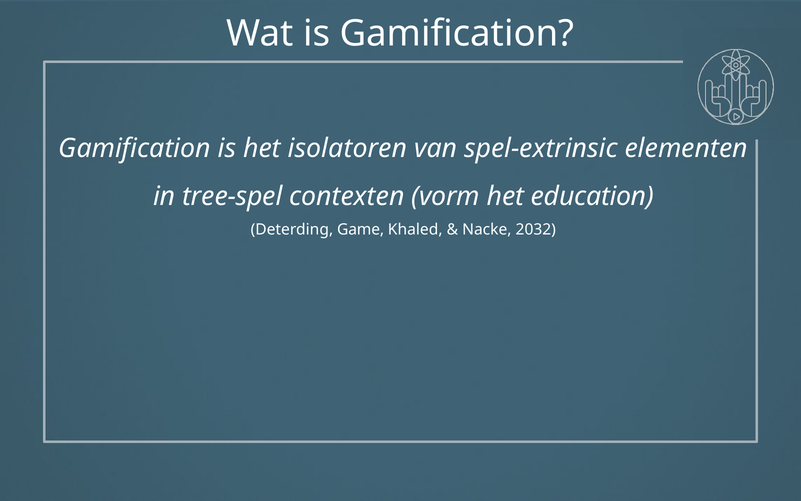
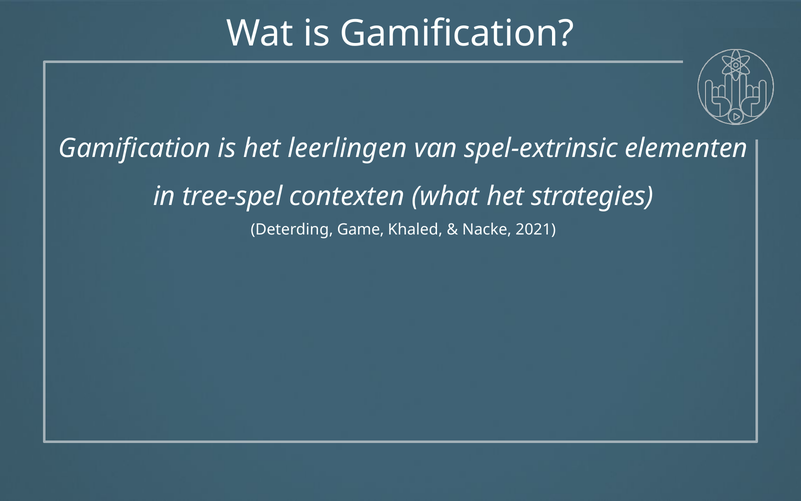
isolatoren: isolatoren -> leerlingen (347, 148)
vorm: vorm -> what (445, 196)
education: education -> strategies (592, 196)
2032: 2032 -> 2021 (536, 229)
